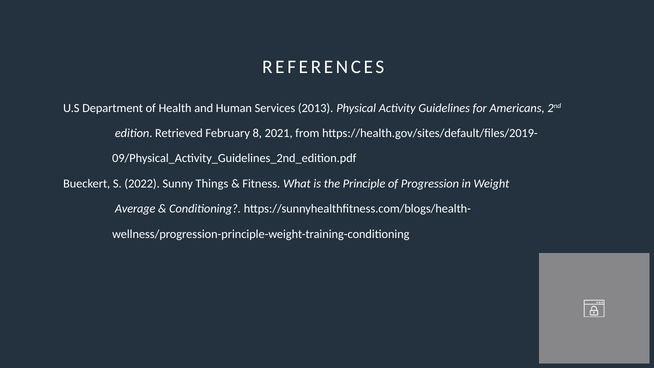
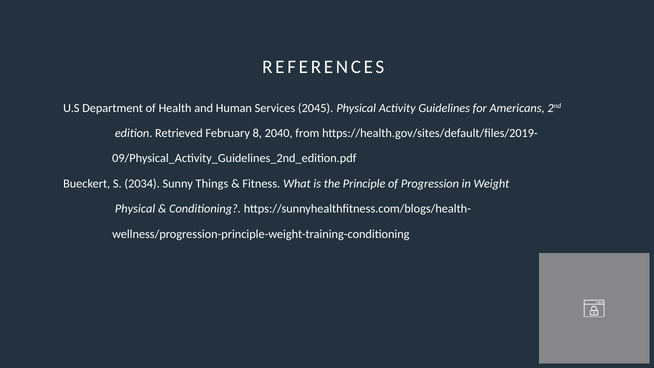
2013: 2013 -> 2045 (316, 108)
2021: 2021 -> 2040 (279, 133)
2022: 2022 -> 2034 (142, 184)
Average: Average -> Physical (135, 209)
